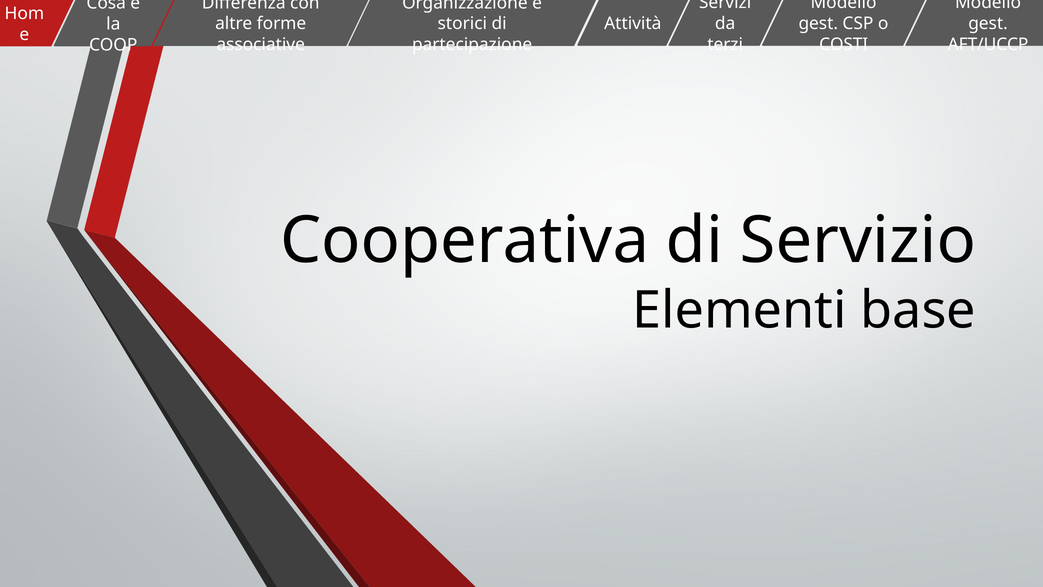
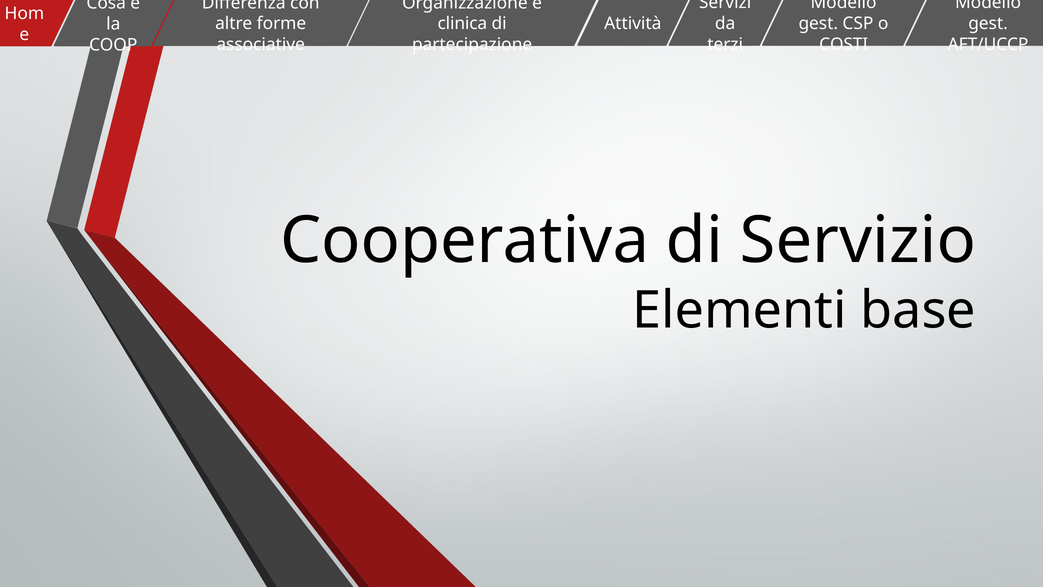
storici: storici -> clinica (462, 24)
